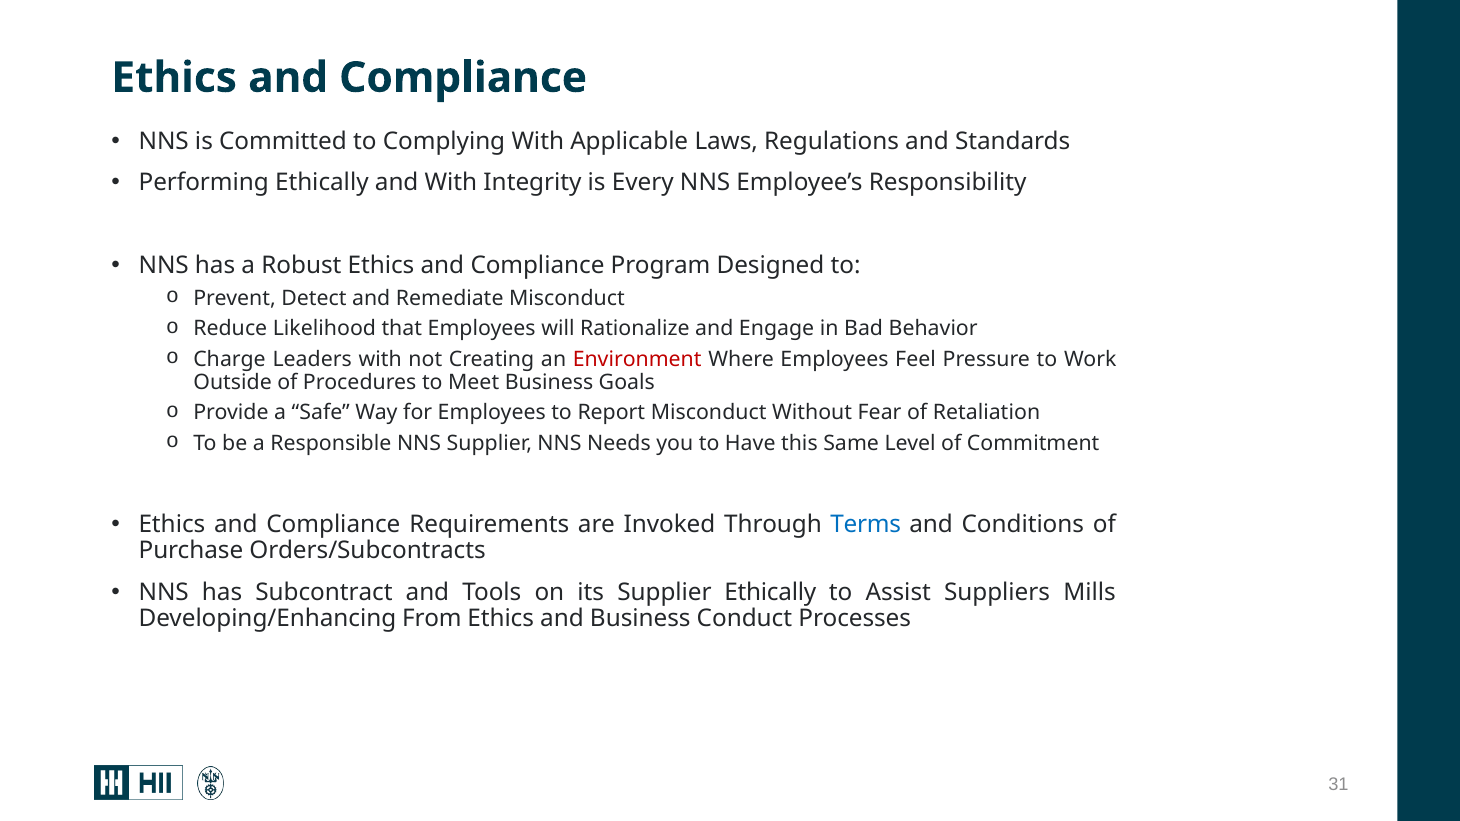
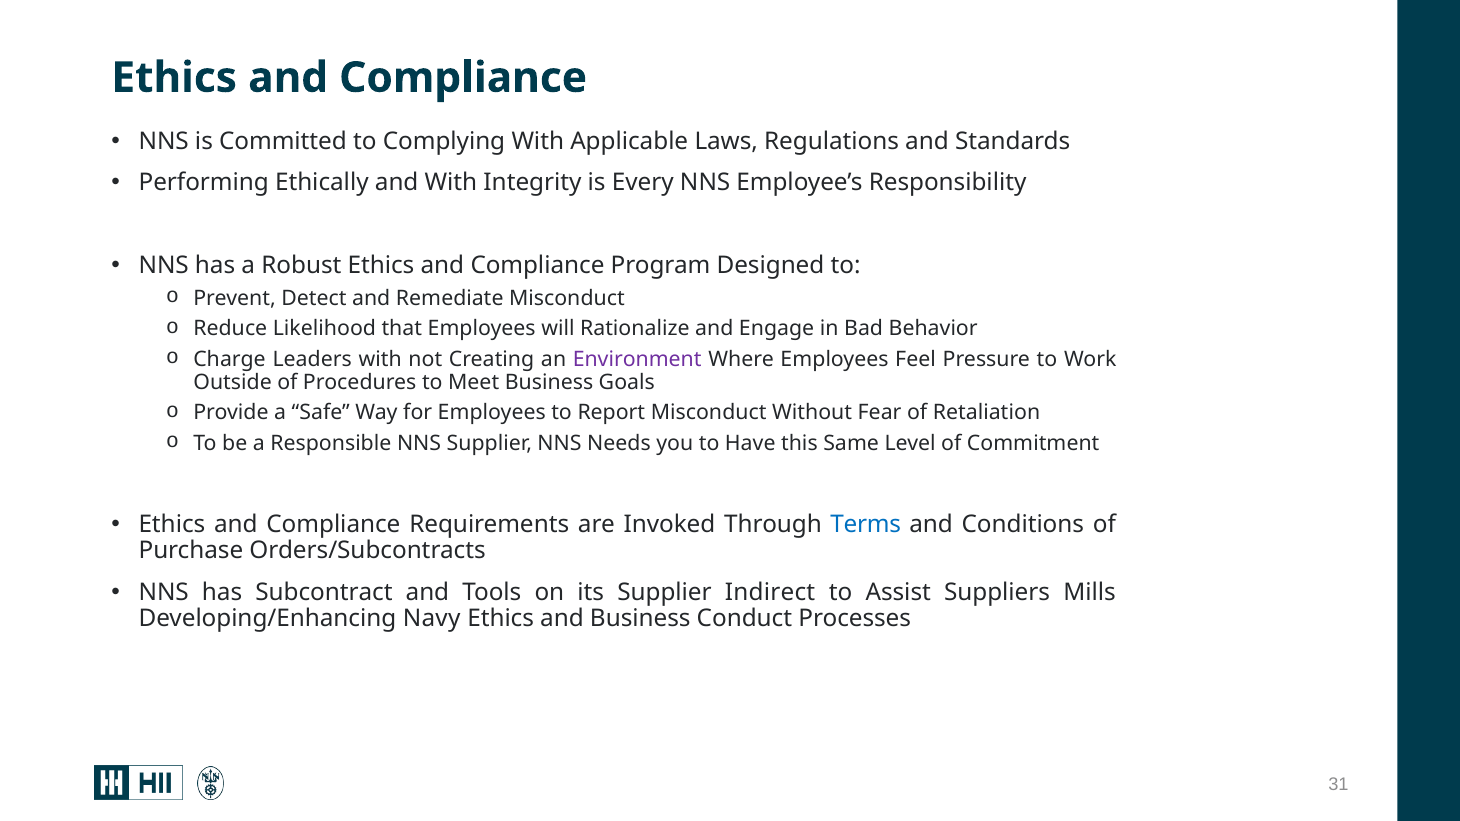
Environment colour: red -> purple (637, 359)
Supplier Ethically: Ethically -> Indirect (770, 593)
From: From -> Navy (432, 619)
